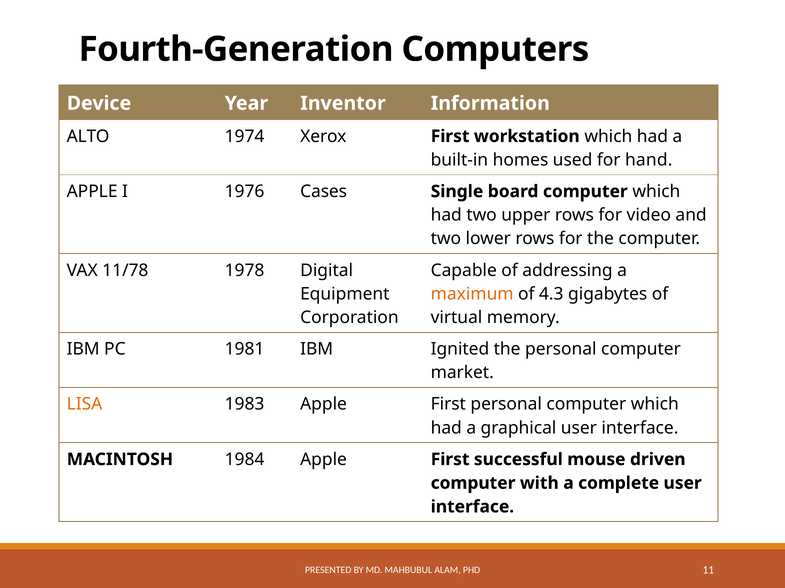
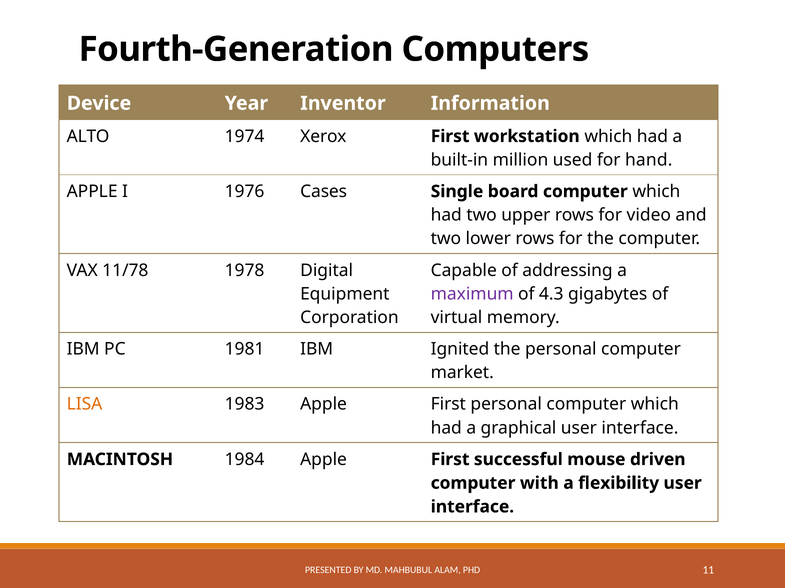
homes: homes -> million (520, 160)
maximum colour: orange -> purple (472, 294)
complete: complete -> flexibility (619, 484)
